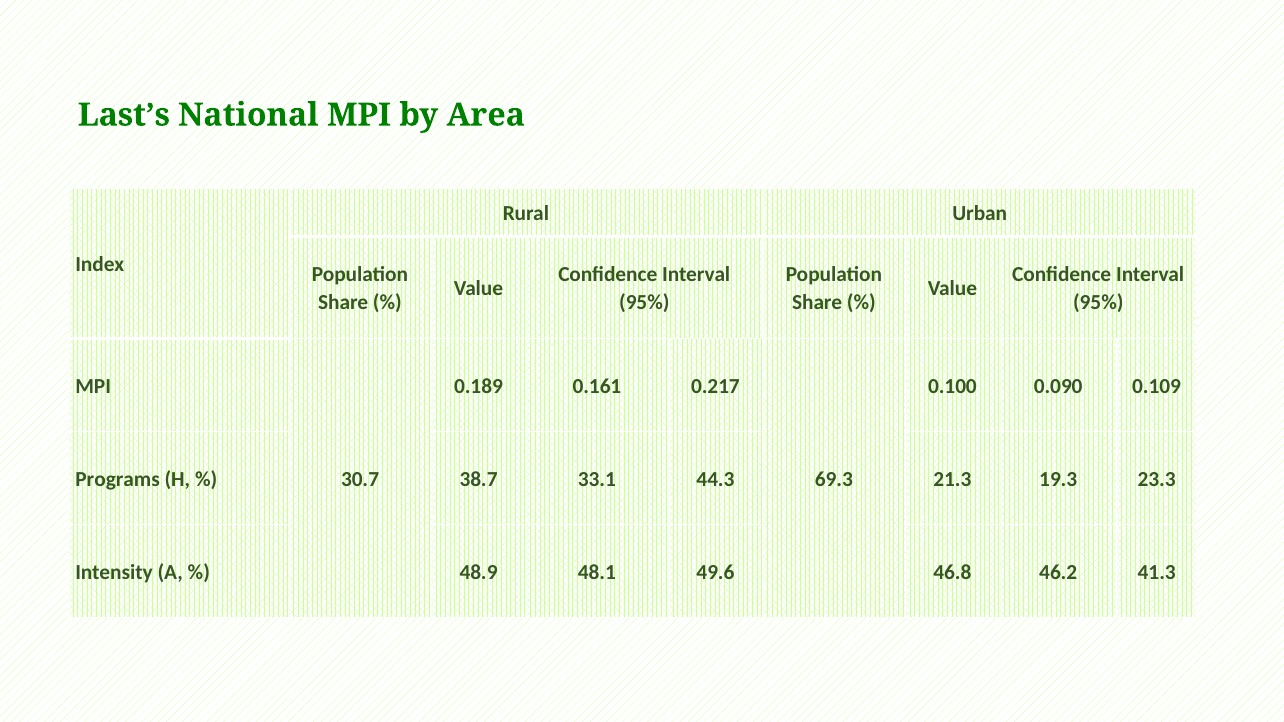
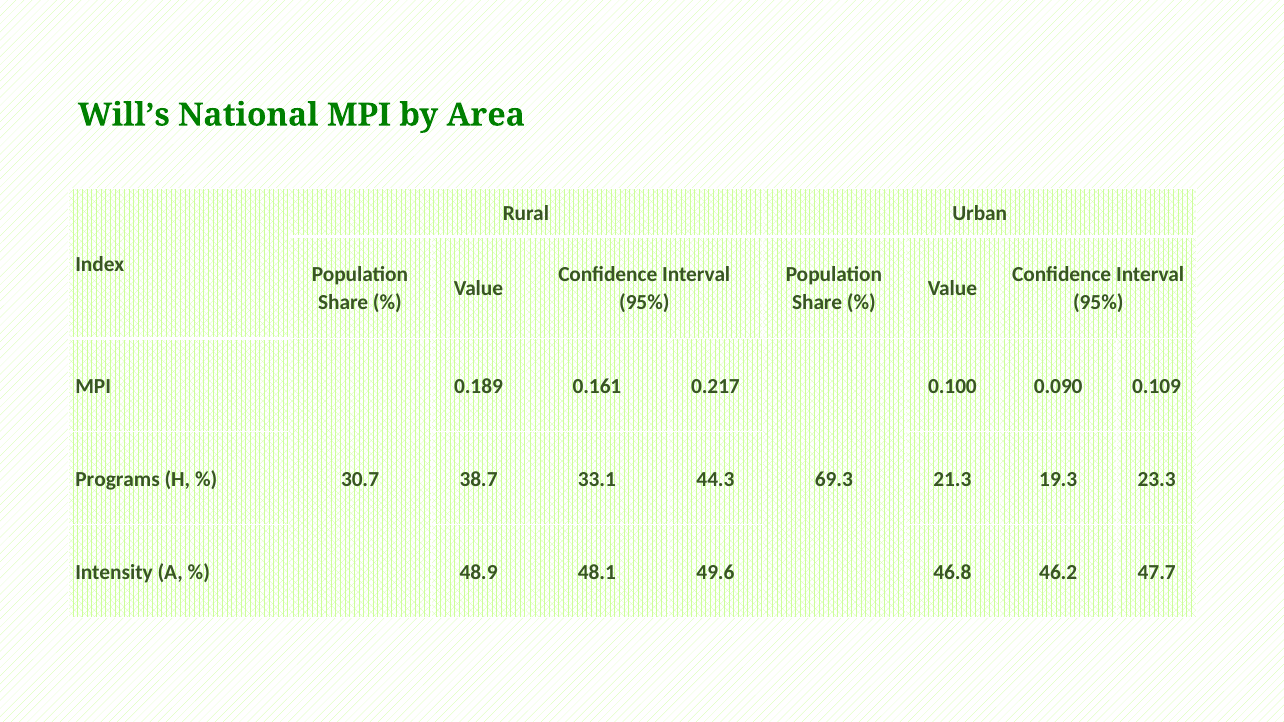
Last’s: Last’s -> Will’s (124, 115)
41.3: 41.3 -> 47.7 (1157, 573)
